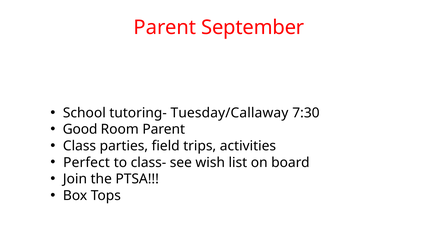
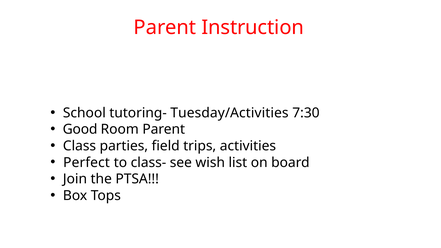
September: September -> Instruction (253, 28)
Tuesday/Callaway: Tuesday/Callaway -> Tuesday/Activities (229, 113)
